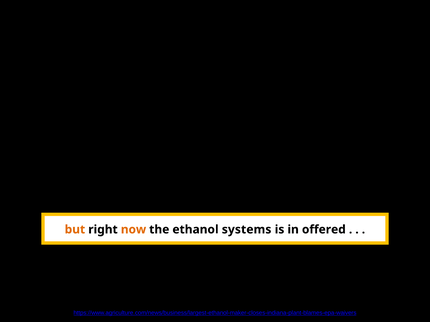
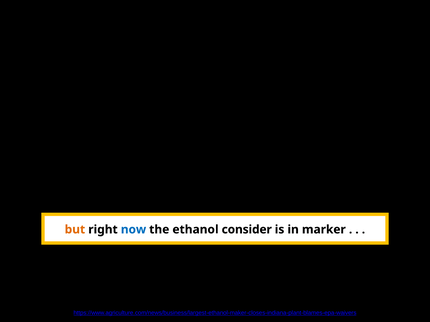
now colour: orange -> blue (133, 230)
systems: systems -> consider (247, 230)
offered: offered -> marker (324, 230)
